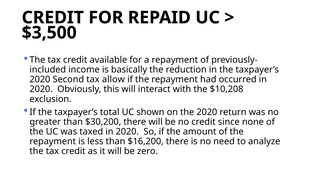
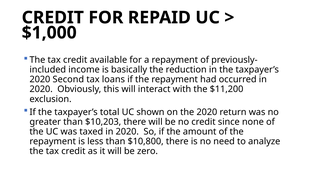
$3,500: $3,500 -> $1,000 (49, 33)
allow: allow -> loans (113, 79)
$10,208: $10,208 -> $11,200 (227, 89)
$30,200: $30,200 -> $10,203 (103, 122)
$16,200: $16,200 -> $10,800 (146, 141)
